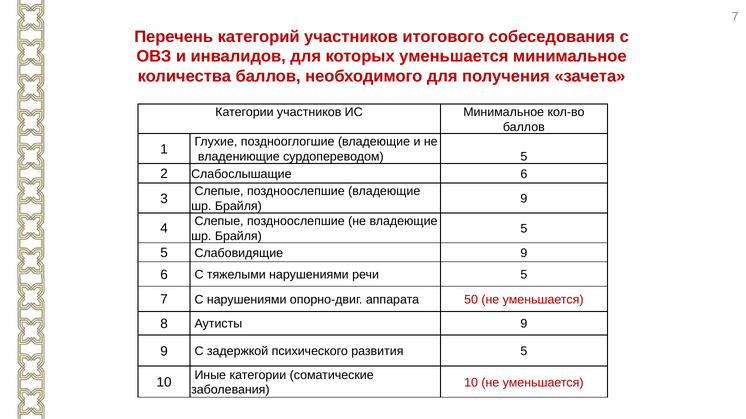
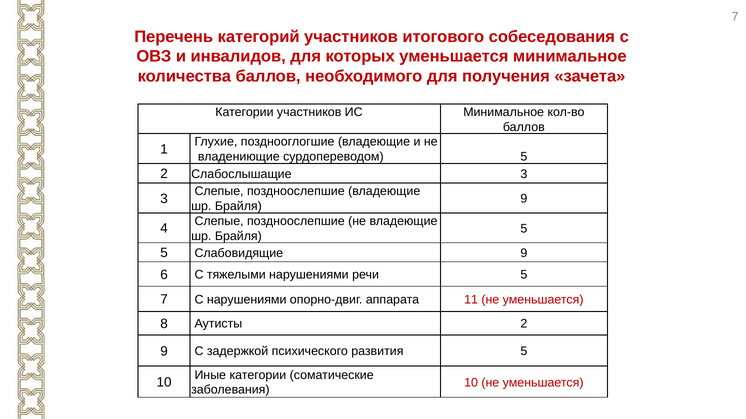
Слабослышащие 6: 6 -> 3 (524, 174)
50: 50 -> 11 (471, 300)
Аутисты 9: 9 -> 2 (524, 324)
